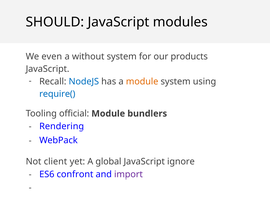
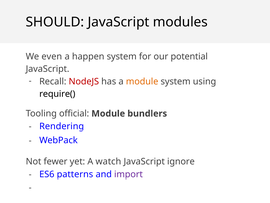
without: without -> happen (88, 56)
products: products -> potential (189, 56)
NodeJS colour: blue -> red (84, 81)
require( colour: blue -> black (57, 94)
client: client -> fewer (56, 161)
global: global -> watch (108, 161)
confront: confront -> patterns (75, 174)
